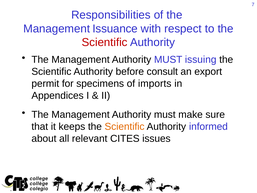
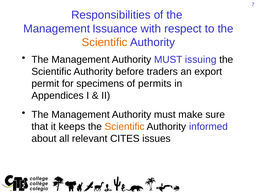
Scientific colour: red -> orange (105, 42)
consult: consult -> traders (162, 71)
imports: imports -> permits (155, 83)
